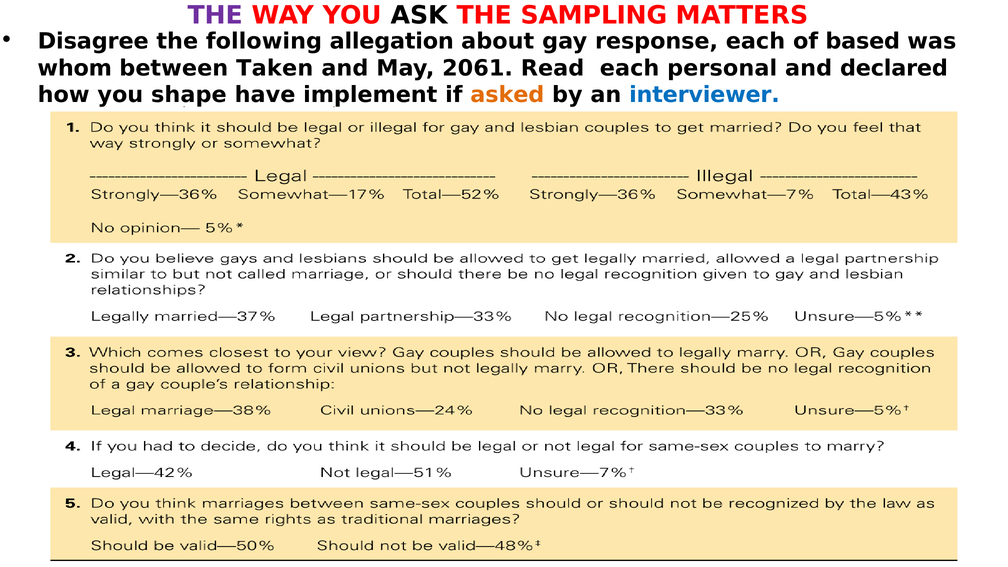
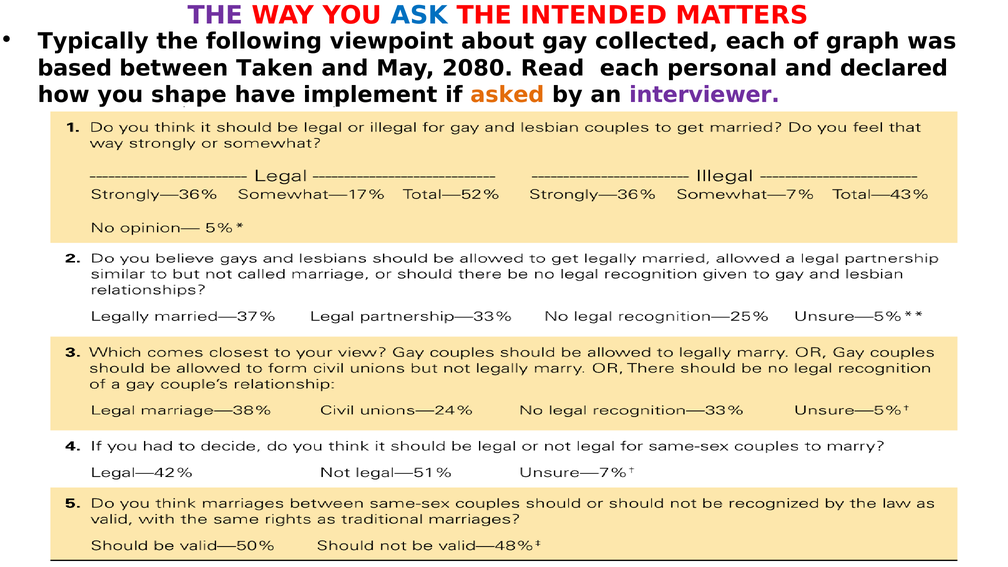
ASK colour: black -> blue (419, 16)
SAMPLING: SAMPLING -> INTENDED (594, 16)
Disagree: Disagree -> Typically (93, 41)
allegation: allegation -> viewpoint (392, 41)
response: response -> collected (656, 41)
based: based -> graph (863, 41)
whom: whom -> based (75, 68)
2061: 2061 -> 2080 (478, 68)
interviewer colour: blue -> purple (704, 95)
